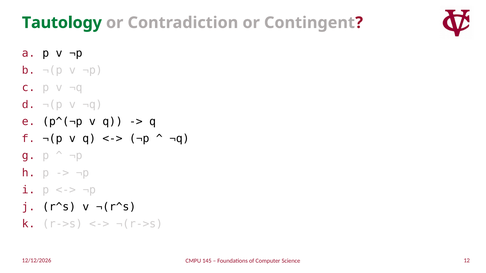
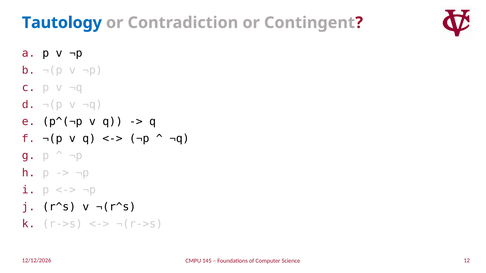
Tautology colour: green -> blue (62, 23)
